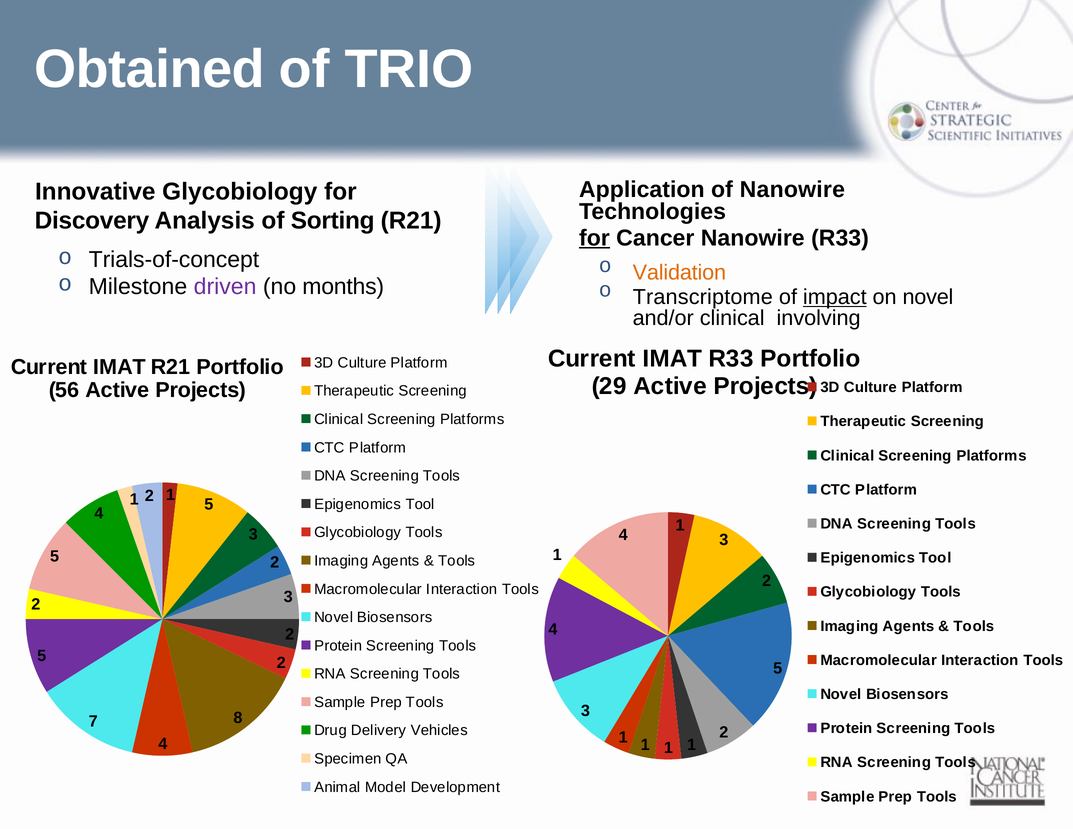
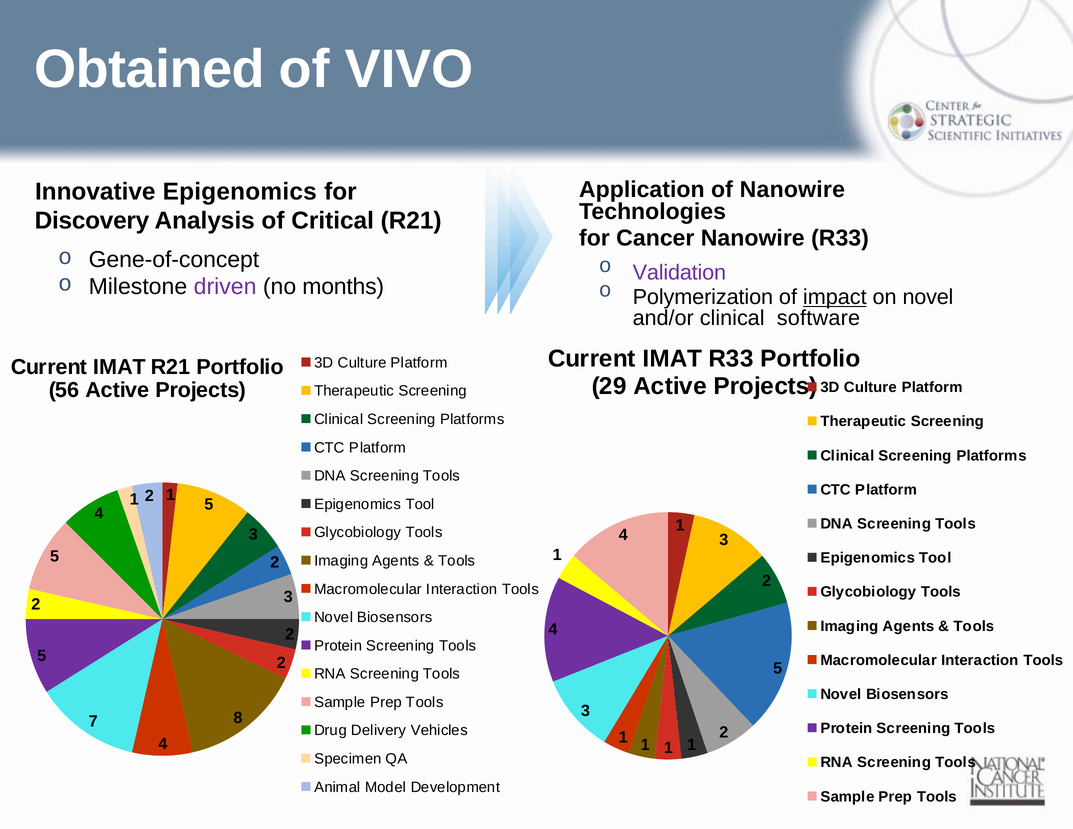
TRIO: TRIO -> VIVO (409, 69)
Innovative Glycobiology: Glycobiology -> Epigenomics (240, 191)
Sorting: Sorting -> Critical (333, 221)
for underline: present -> none (594, 238)
Trials-of-concept: Trials-of-concept -> Gene-of-concept (174, 260)
Validation colour: orange -> purple (679, 273)
Transcriptome: Transcriptome -> Polymerization (703, 297)
involving: involving -> software (818, 318)
